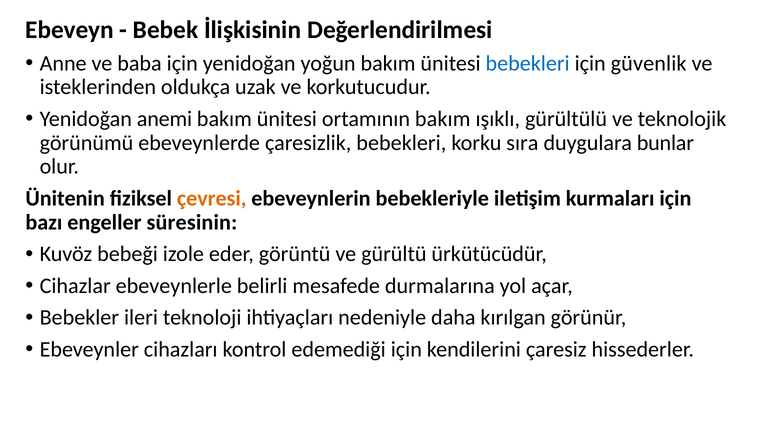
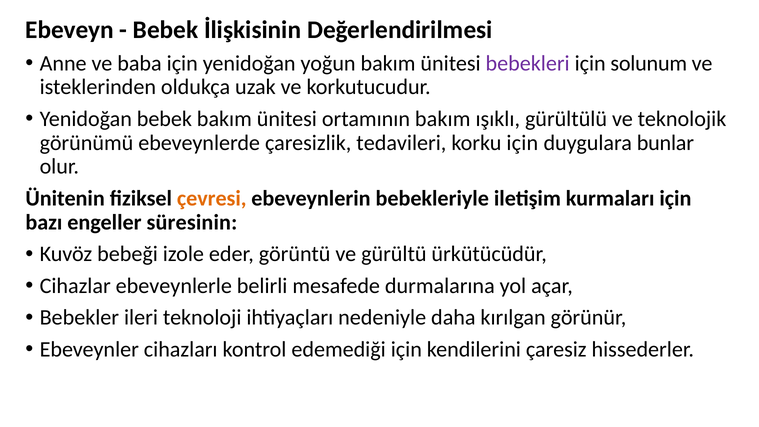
bebekleri colour: blue -> purple (528, 63)
güvenlik: güvenlik -> solunum (649, 63)
Yenidoğan anemi: anemi -> bebek (164, 119)
çaresizlik bebekleri: bebekleri -> tedavileri (401, 143)
korku sıra: sıra -> için (522, 143)
